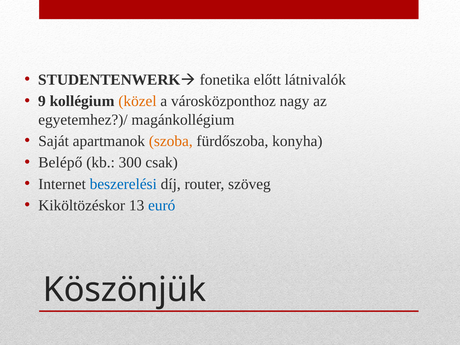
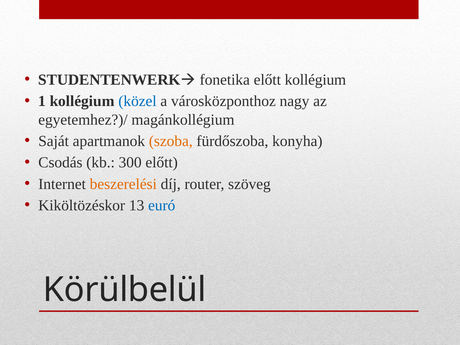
előtt látnivalók: látnivalók -> kollégium (315, 80)
9: 9 -> 1 (42, 101)
közel colour: orange -> blue (137, 101)
Belépő: Belépő -> Csodás (60, 163)
300 csak: csak -> előtt (162, 163)
beszerelési colour: blue -> orange (123, 184)
Köszönjük: Köszönjük -> Körülbelül (125, 290)
